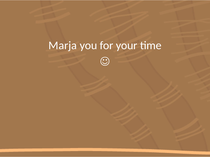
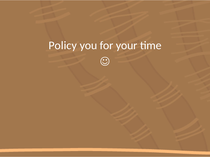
Marja: Marja -> Policy (63, 46)
